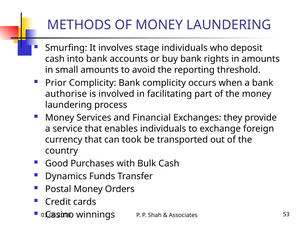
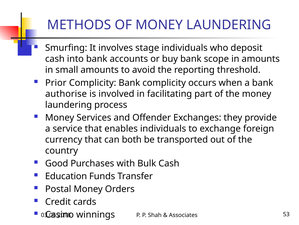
rights: rights -> scope (216, 59)
Financial: Financial -> Offender (152, 117)
took: took -> both (132, 139)
Dynamics: Dynamics -> Education (66, 176)
